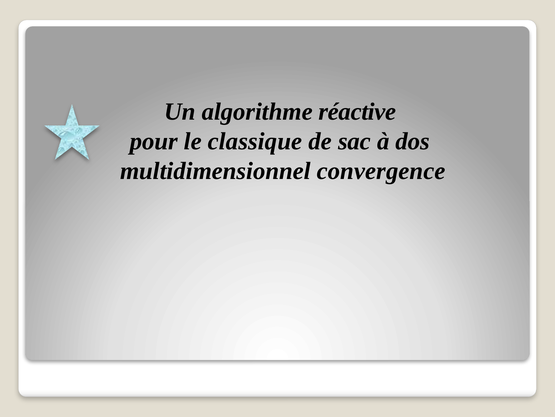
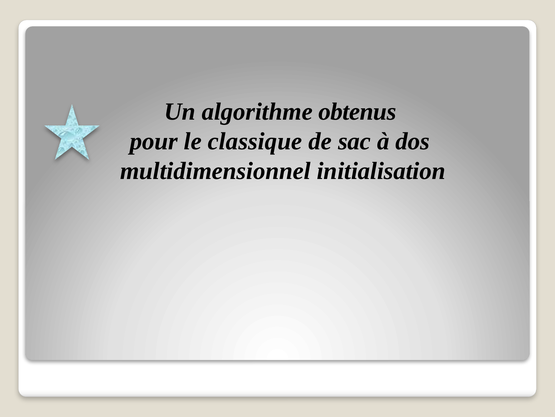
réactive: réactive -> obtenus (357, 111)
convergence: convergence -> initialisation (381, 171)
